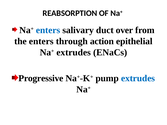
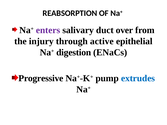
enters colour: blue -> purple (48, 30)
the enters: enters -> injury (41, 41)
action: action -> active (102, 41)
Na+ extrudes: extrudes -> digestion (74, 52)
